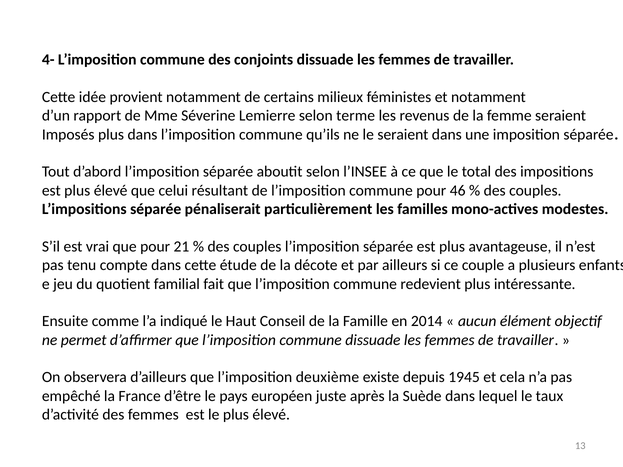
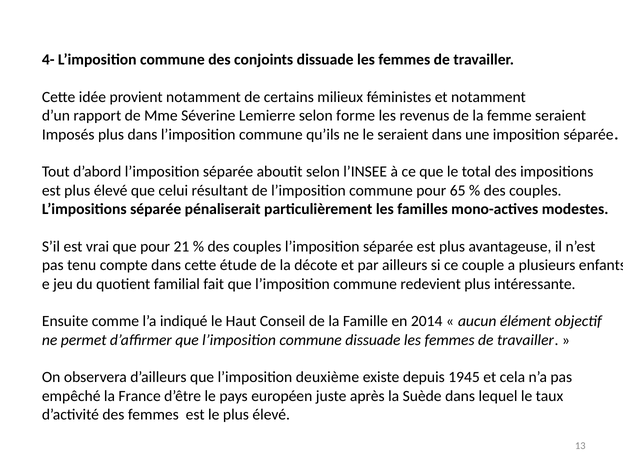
terme: terme -> forme (356, 116)
46: 46 -> 65 (458, 191)
